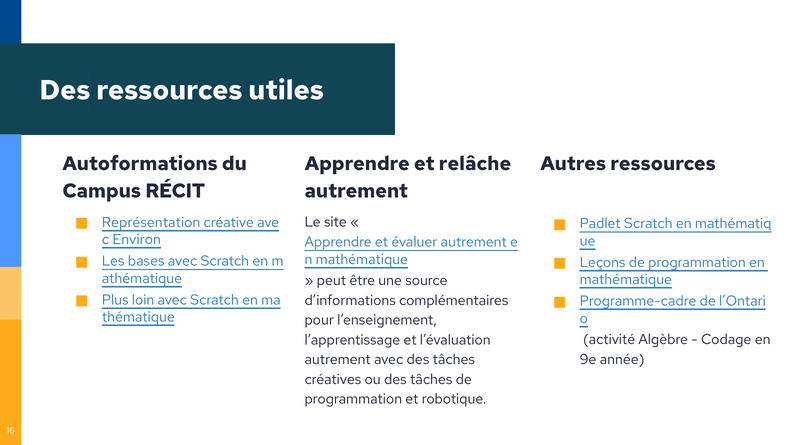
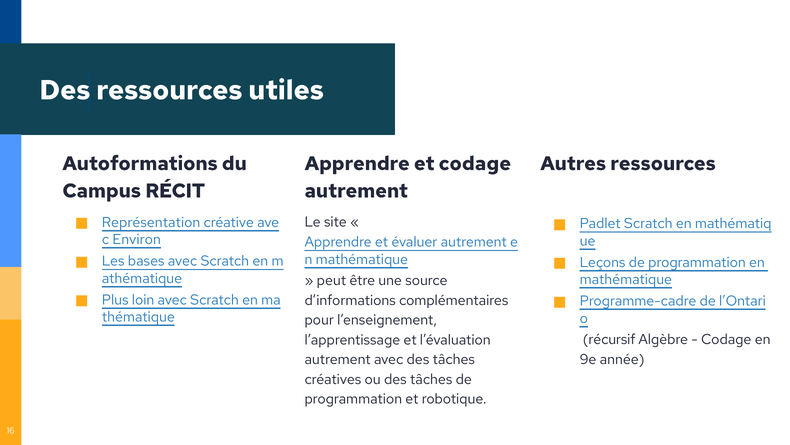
et relâche: relâche -> codage (475, 163)
activité: activité -> récursif (609, 339)
